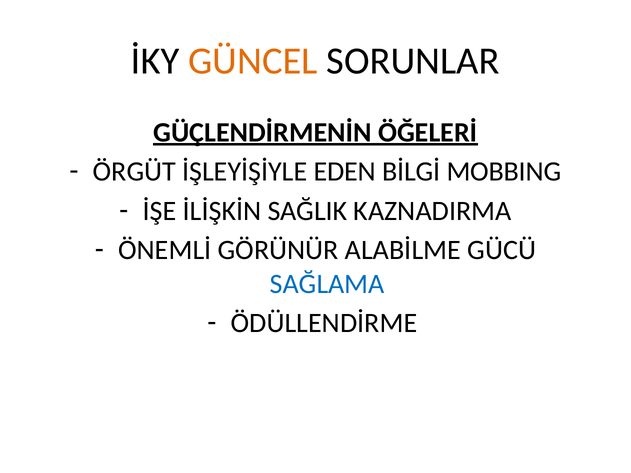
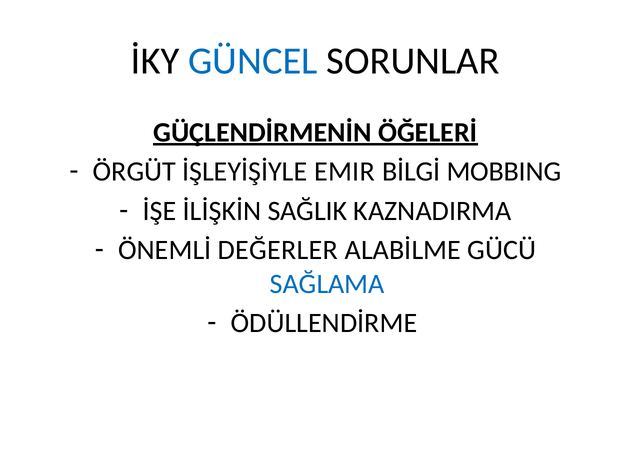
GÜNCEL colour: orange -> blue (253, 61)
EDEN: EDEN -> EMIR (345, 172)
GÖRÜNÜR: GÖRÜNÜR -> DEĞERLER (278, 250)
